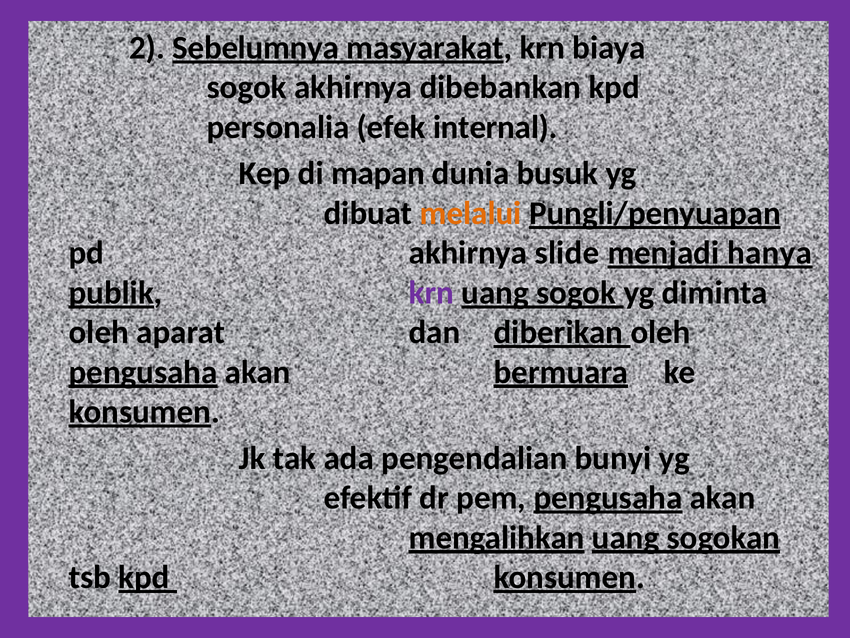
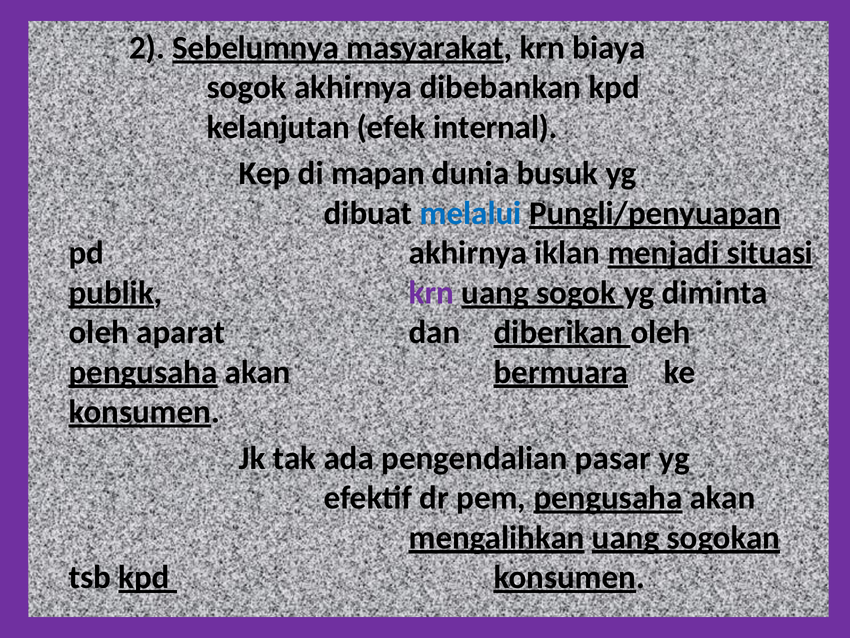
personalia: personalia -> kelanjutan (278, 127)
melalui colour: orange -> blue (471, 213)
slide: slide -> iklan (567, 253)
hanya: hanya -> situasi (770, 253)
bunyi: bunyi -> pasar (613, 458)
